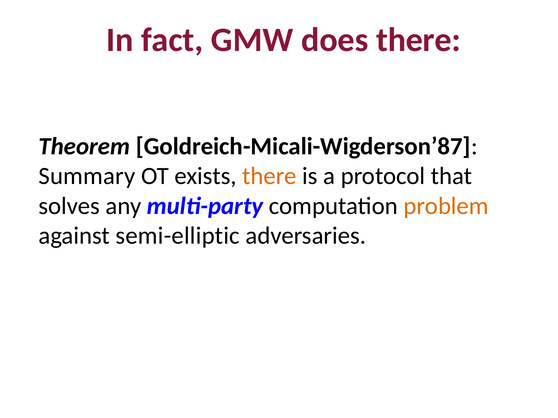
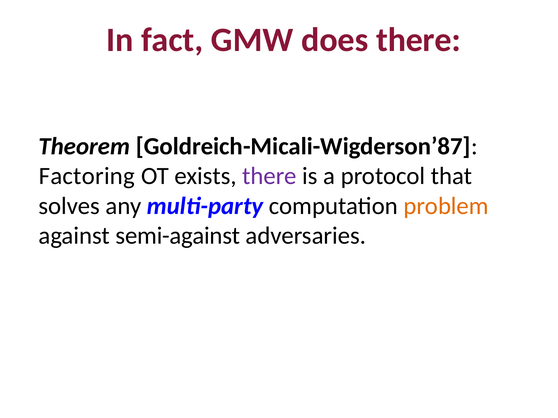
Summary: Summary -> Factoring (87, 176)
there colour: orange -> purple (269, 176)
semi-elliptic: semi-elliptic -> semi-against (178, 236)
